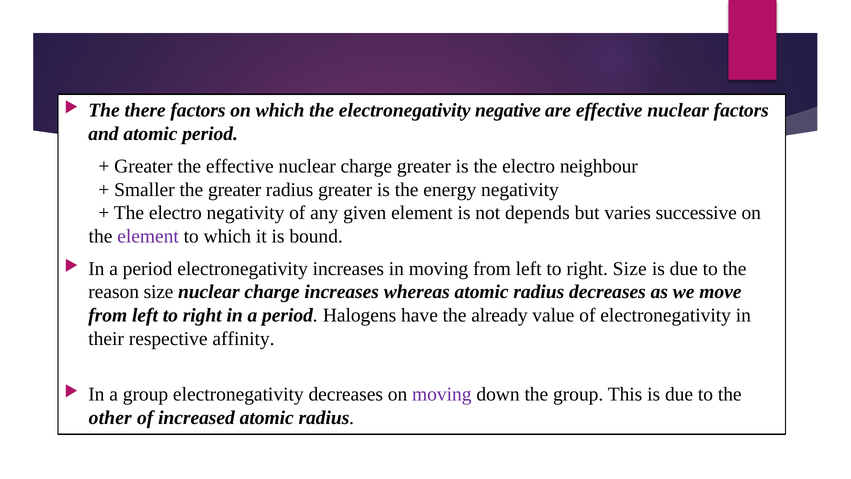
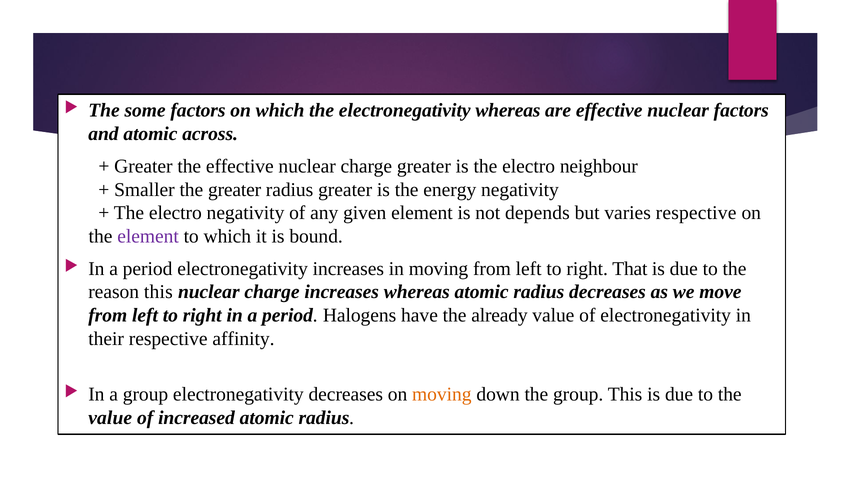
there: there -> some (145, 110)
electronegativity negative: negative -> whereas (508, 110)
atomic period: period -> across (210, 134)
varies successive: successive -> respective (696, 213)
right Size: Size -> That (630, 268)
reason size: size -> this (158, 292)
moving colour: purple -> orange (442, 394)
other: other -> value (110, 418)
